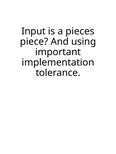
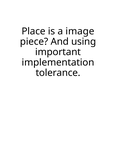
Input: Input -> Place (33, 31)
pieces: pieces -> image (80, 31)
